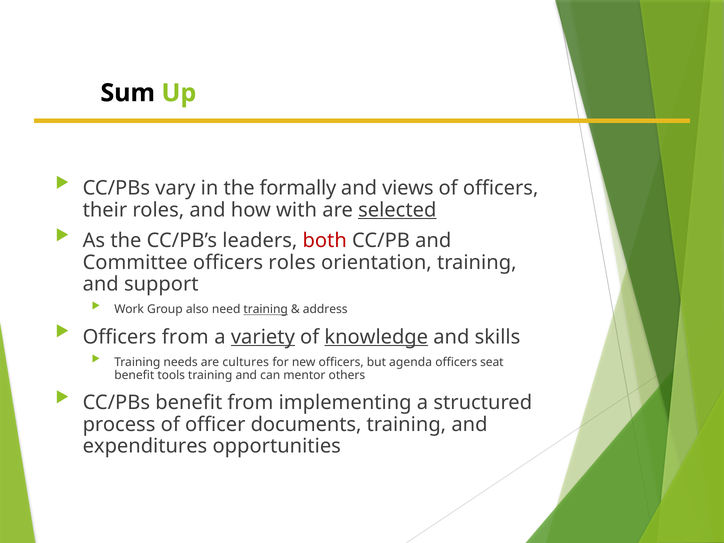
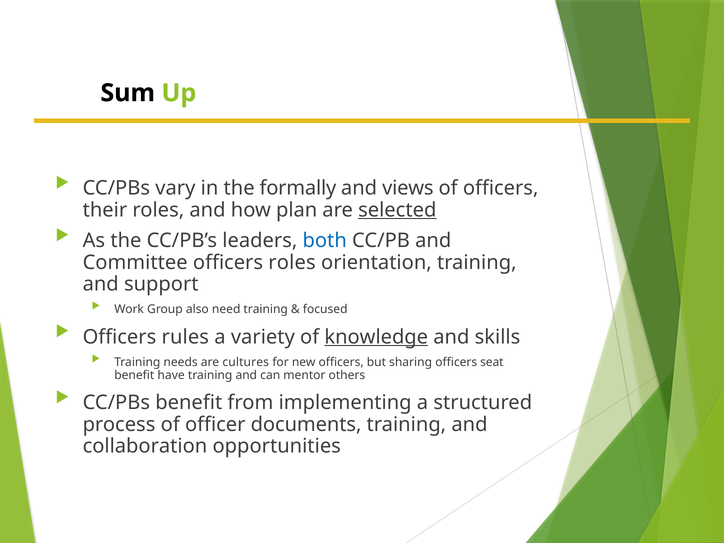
with: with -> plan (297, 210)
both colour: red -> blue (325, 241)
training underline: present -> none (266, 309)
address: address -> focused (325, 309)
Officers from: from -> rules (185, 337)
variety underline: present -> none (263, 337)
agenda: agenda -> sharing (411, 362)
tools: tools -> have (171, 375)
expenditures: expenditures -> collaboration (145, 446)
